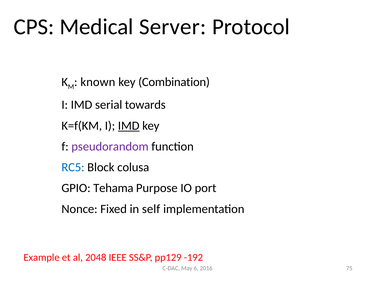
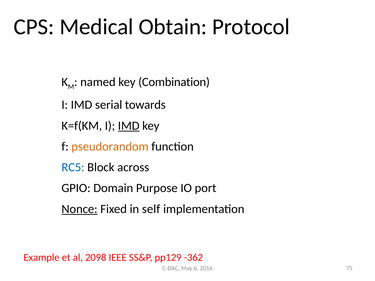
Server: Server -> Obtain (173, 27)
known: known -> named (98, 82)
pseudorandom colour: purple -> orange (110, 147)
colusa: colusa -> across (133, 167)
Tehama: Tehama -> Domain (113, 188)
Nonce underline: none -> present (80, 209)
2048: 2048 -> 2098 (96, 258)
-192: -192 -> -362 (193, 258)
